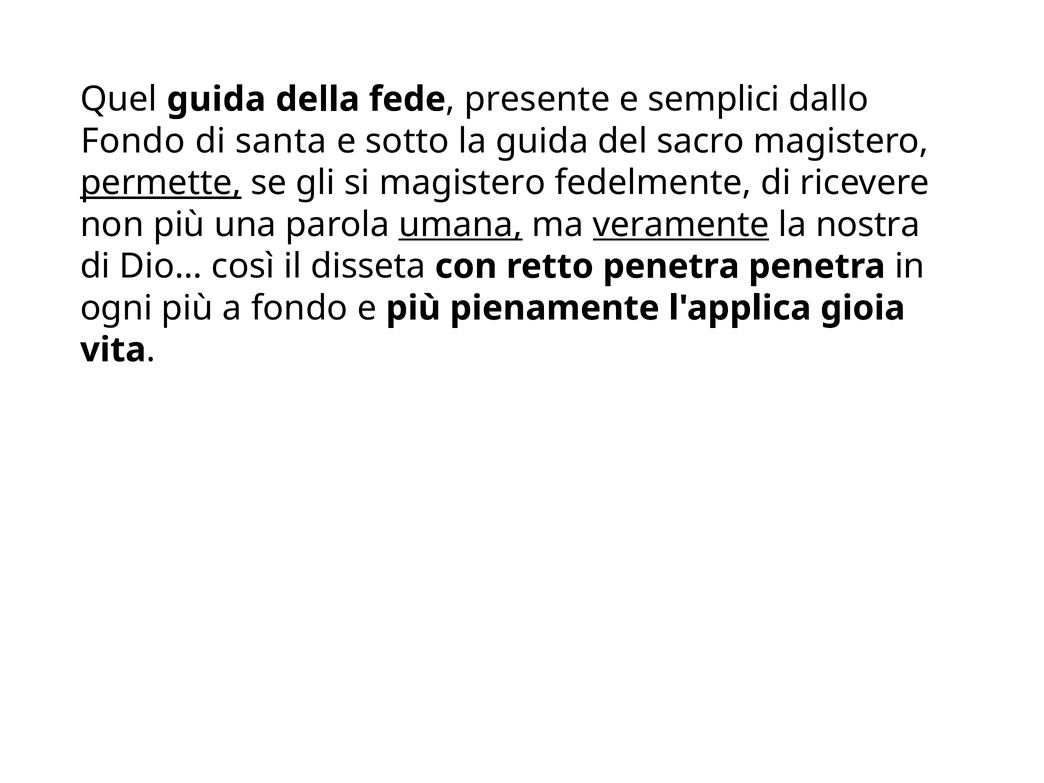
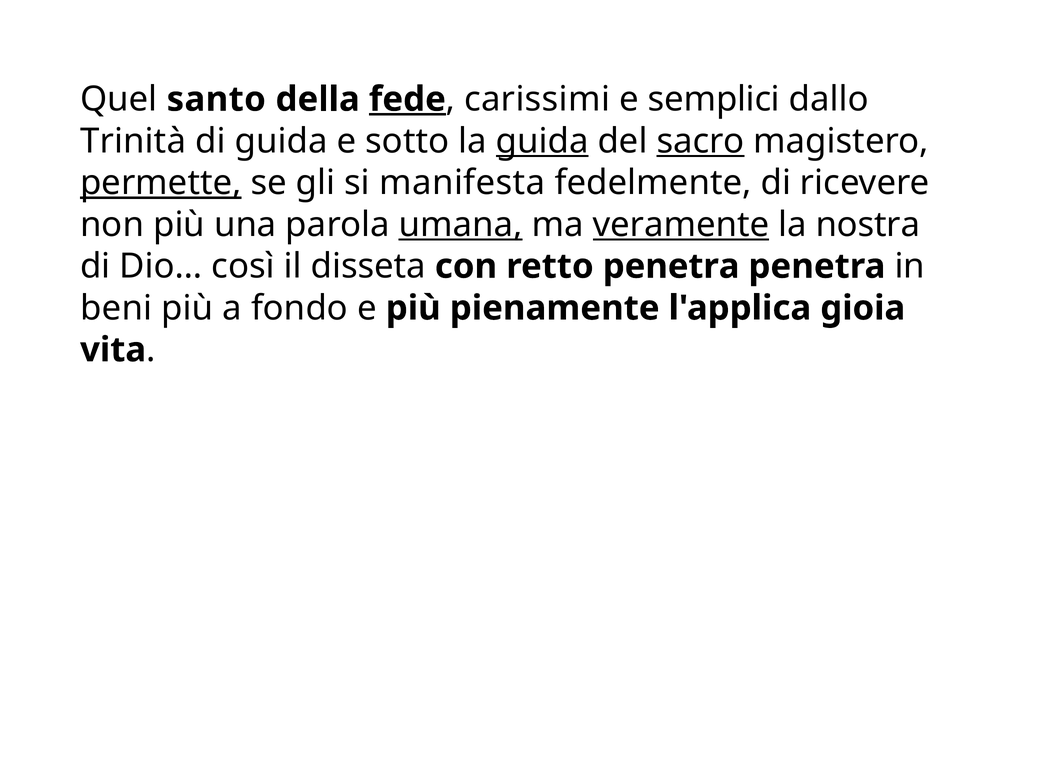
Quel guida: guida -> santo (216, 99)
fede underline: none -> present (407, 99)
presente: presente -> carissimi (537, 99)
Fondo: Fondo -> Trinità (133, 141)
di santa: santa -> guida (281, 141)
guida underline: none -> present (542, 141)
sacro underline: none -> present (700, 141)
si magistero: magistero -> manifesta (462, 183)
ogni: ogni -> beni (116, 308)
